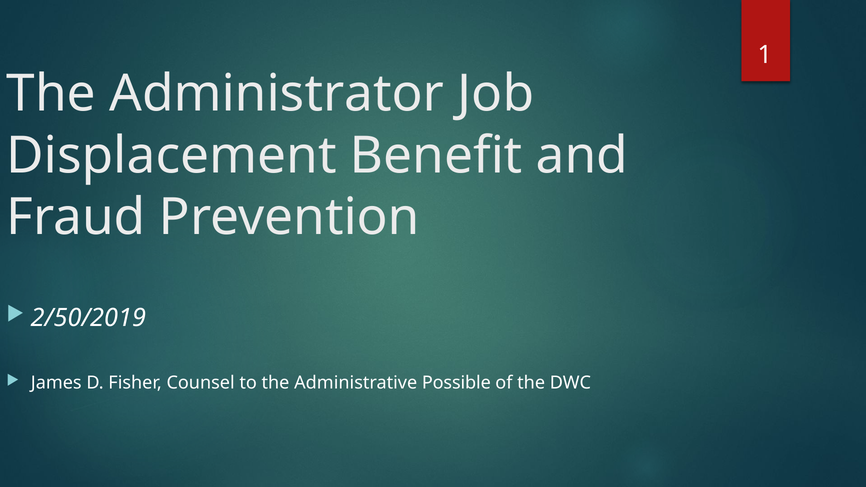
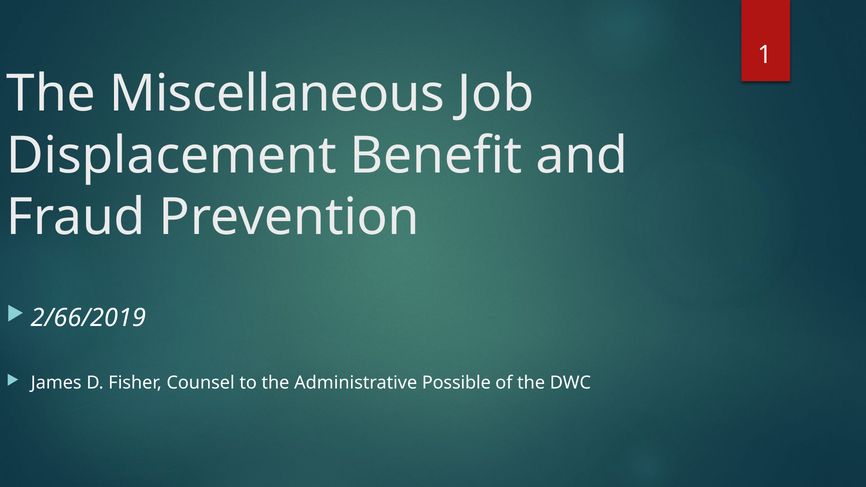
Administrator: Administrator -> Miscellaneous (277, 94)
2/50/2019: 2/50/2019 -> 2/66/2019 (88, 318)
